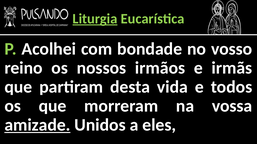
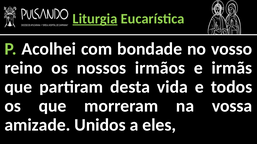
amizade underline: present -> none (37, 125)
